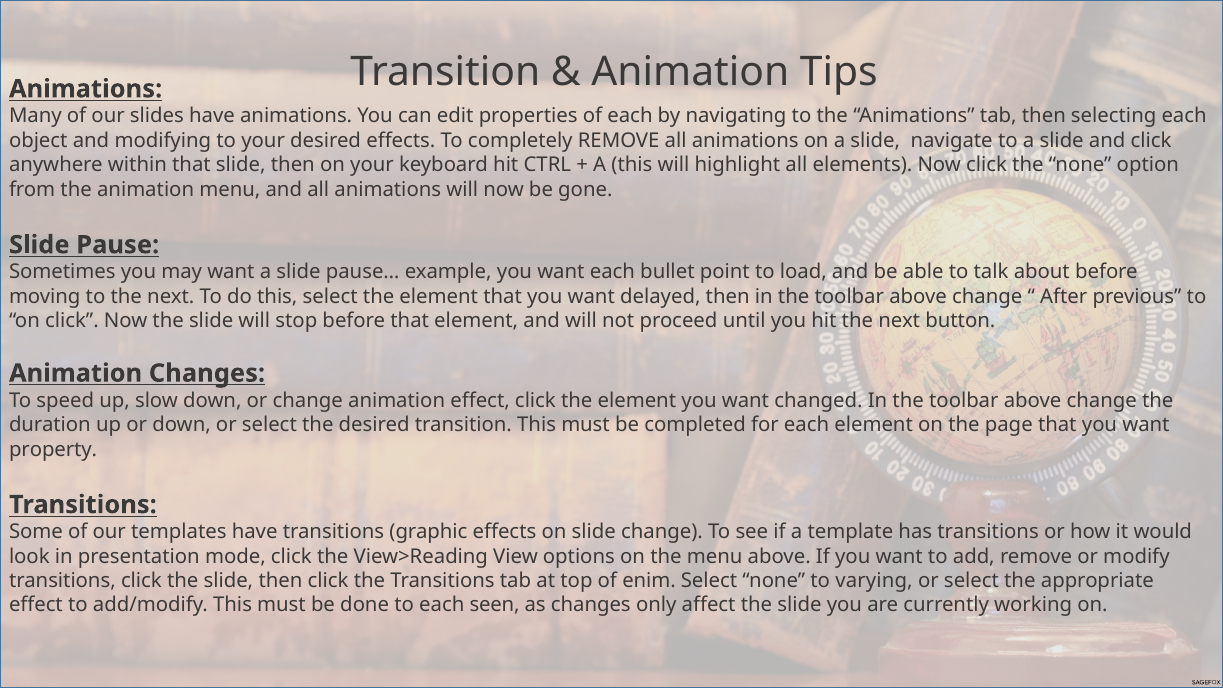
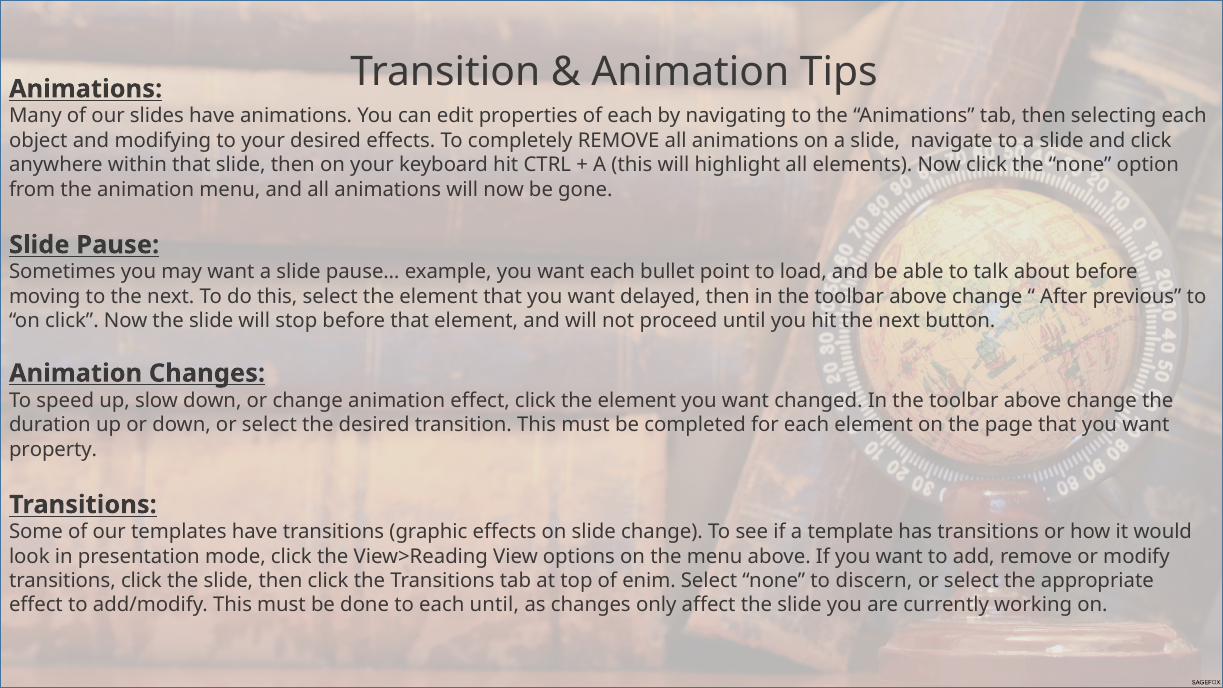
varying: varying -> discern (874, 581)
each seen: seen -> until (494, 605)
